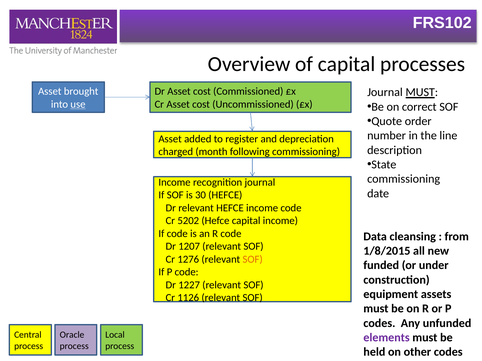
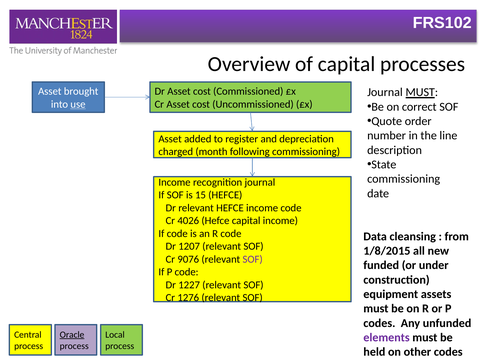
30: 30 -> 15 (201, 195)
5202: 5202 -> 4026 (188, 221)
1276: 1276 -> 9076 (188, 260)
SOF colour: orange -> purple (253, 260)
1126: 1126 -> 1276 (188, 298)
Oracle underline: none -> present (72, 335)
